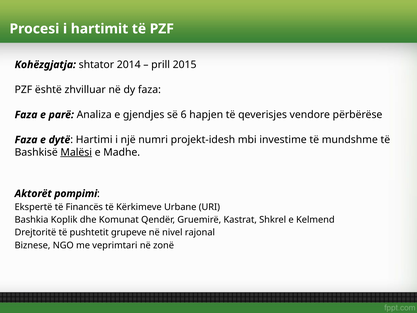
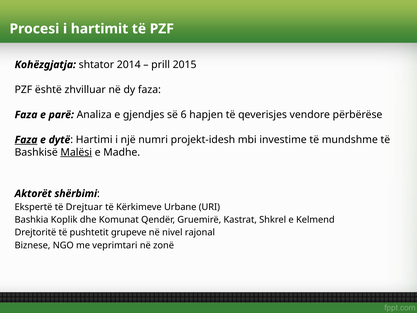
Faza underline: none -> present (26, 140)
pompimi: pompimi -> shërbimi (76, 193)
Financës: Financës -> Drejtuar (84, 207)
